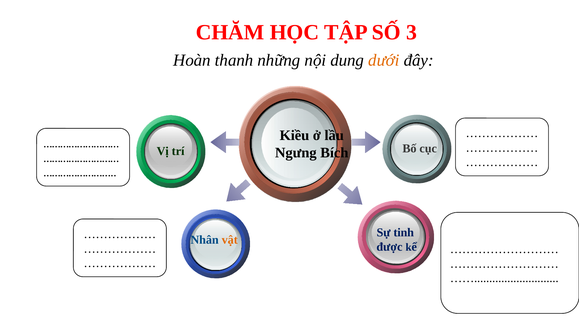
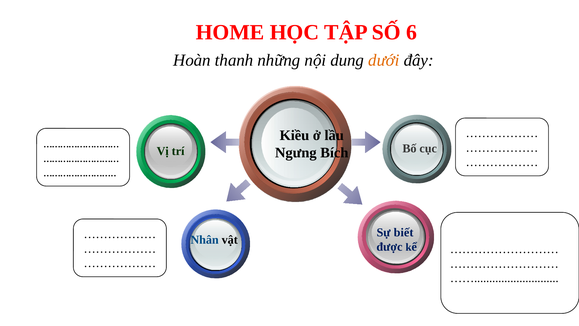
CHĂM: CHĂM -> HOME (230, 32)
3: 3 -> 6 (412, 32)
tinh: tinh -> biết (404, 232)
vật colour: orange -> black (230, 240)
